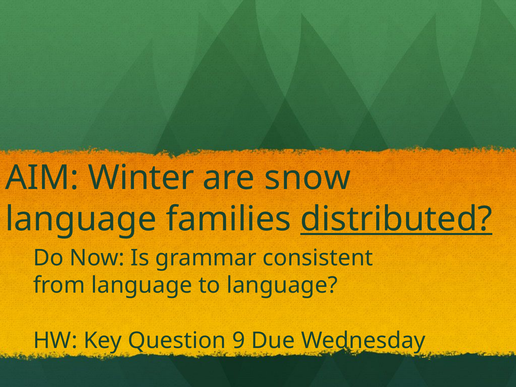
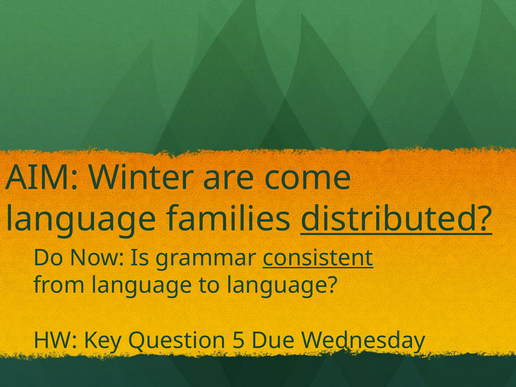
snow: snow -> come (308, 178)
consistent underline: none -> present (318, 258)
9: 9 -> 5 (239, 340)
